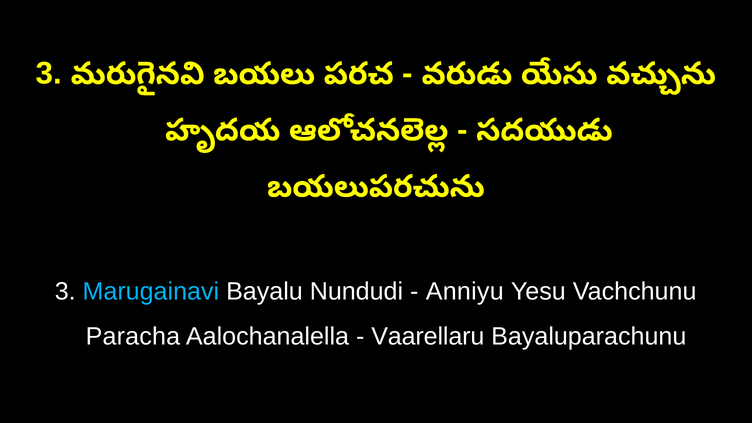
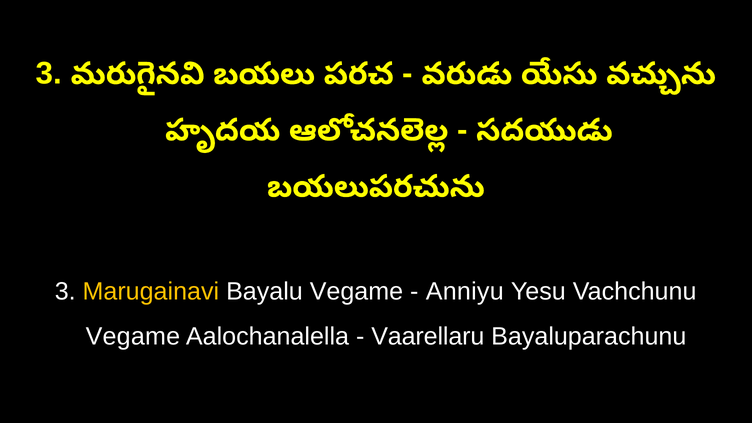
Marugainavi colour: light blue -> yellow (151, 291)
Bayalu Nundudi: Nundudi -> Vegame (356, 291)
Paracha: Paracha -> Vegame (133, 336)
